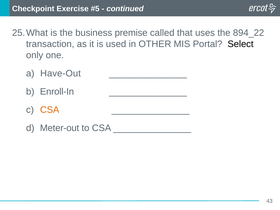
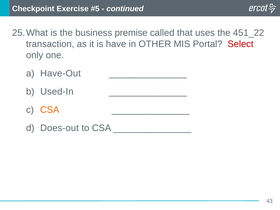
894_22: 894_22 -> 451_22 (249, 33)
used: used -> have (116, 44)
Select colour: black -> red (241, 44)
Enroll-In: Enroll-In -> Used-In (57, 92)
Meter-out: Meter-out -> Does-out (59, 128)
